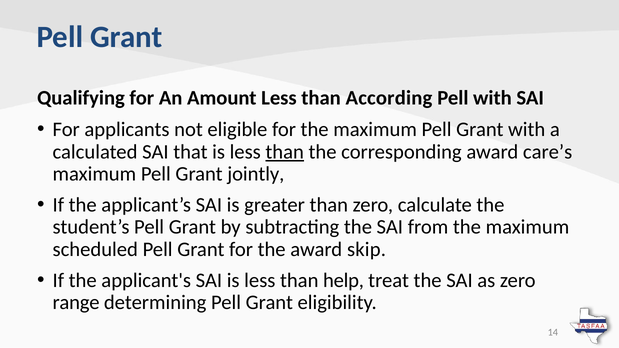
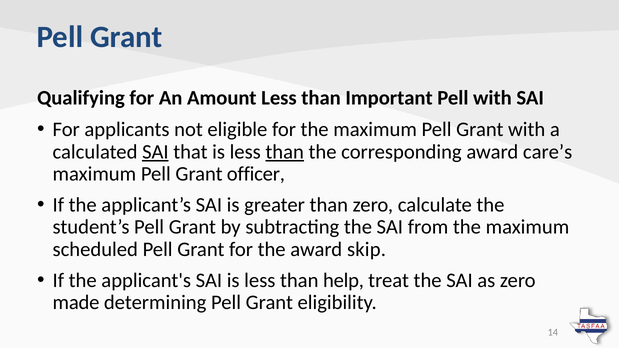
According: According -> Important (389, 98)
SAI underline: none -> present (155, 152)
jointly: jointly -> officer (256, 174)
range: range -> made (76, 303)
